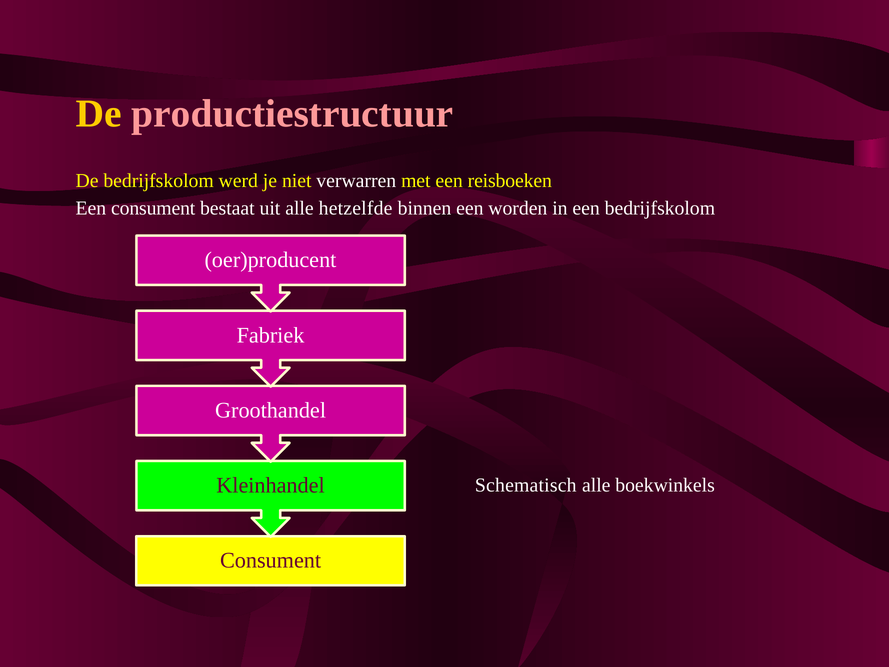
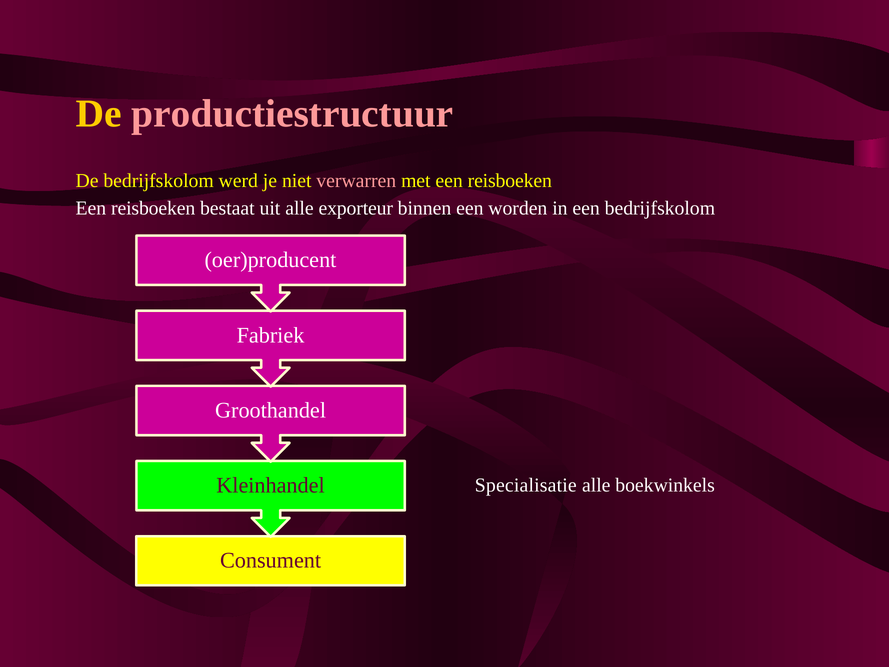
verwarren colour: white -> pink (356, 181)
consument: consument -> reisboeken (153, 208)
hetzelfde: hetzelfde -> exporteur (356, 208)
Schematisch: Schematisch -> Specialisatie (526, 485)
